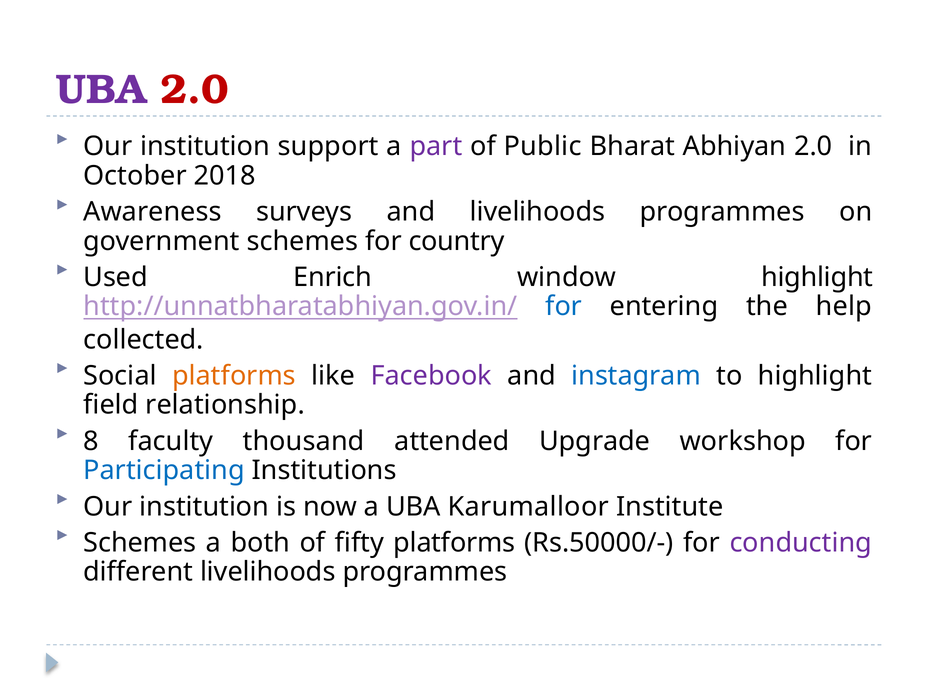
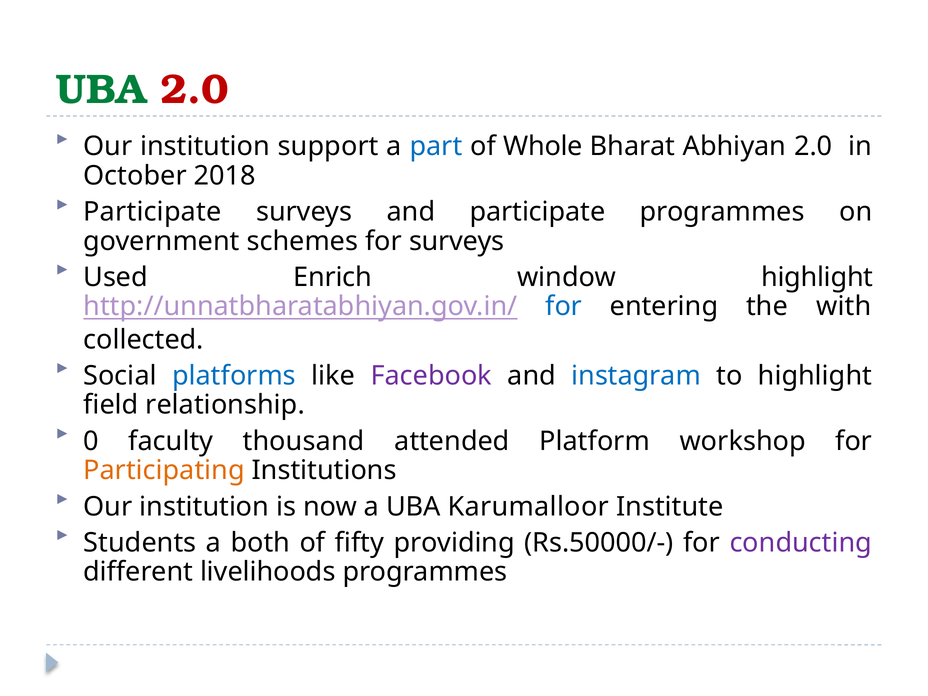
UBA colour: purple -> green (101, 90)
part colour: purple -> blue (436, 146)
Public: Public -> Whole (543, 146)
Awareness: Awareness -> Participate (152, 212)
and livelihoods: livelihoods -> participate (538, 212)
for country: country -> surveys (457, 241)
help: help -> with (844, 306)
platforms colour: orange -> blue (234, 376)
8: 8 -> 0 (91, 441)
Upgrade: Upgrade -> Platform (595, 441)
Participating colour: blue -> orange (164, 470)
Schemes: Schemes -> Students (140, 543)
fifty platforms: platforms -> providing (454, 543)
